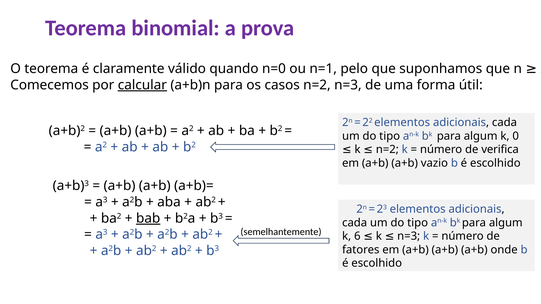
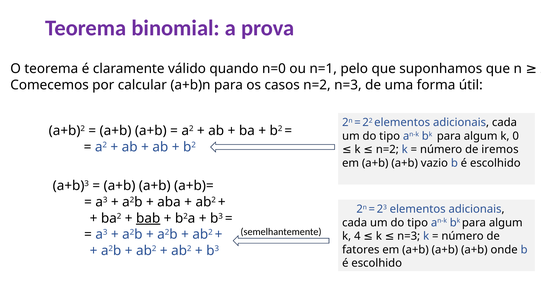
calcular underline: present -> none (142, 85)
verifica: verifica -> iremos (500, 150)
6: 6 -> 4 (357, 236)
